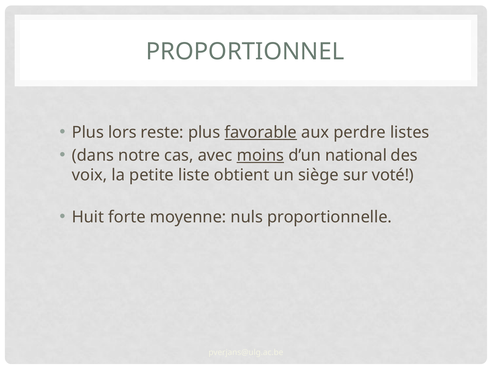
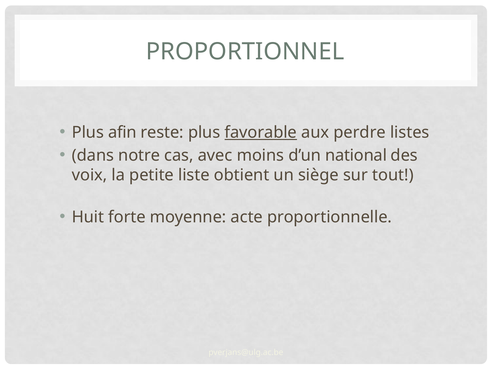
lors: lors -> afin (122, 132)
moins underline: present -> none (260, 155)
voté: voté -> tout (393, 175)
nuls: nuls -> acte (247, 217)
